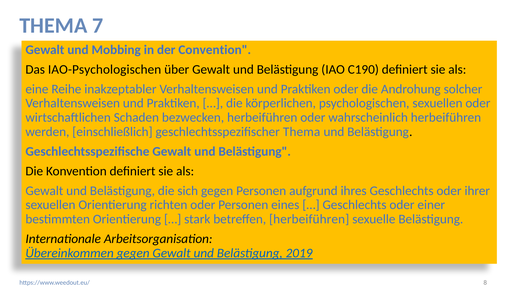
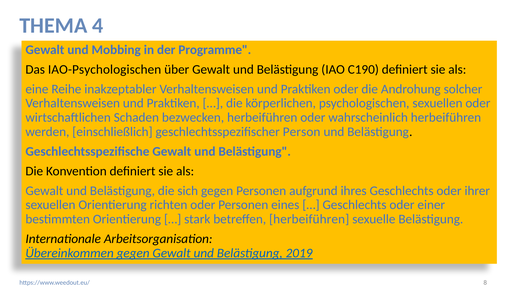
7: 7 -> 4 (98, 26)
Convention: Convention -> Programme (215, 50)
geschlechtsspezifischer Thema: Thema -> Person (302, 132)
